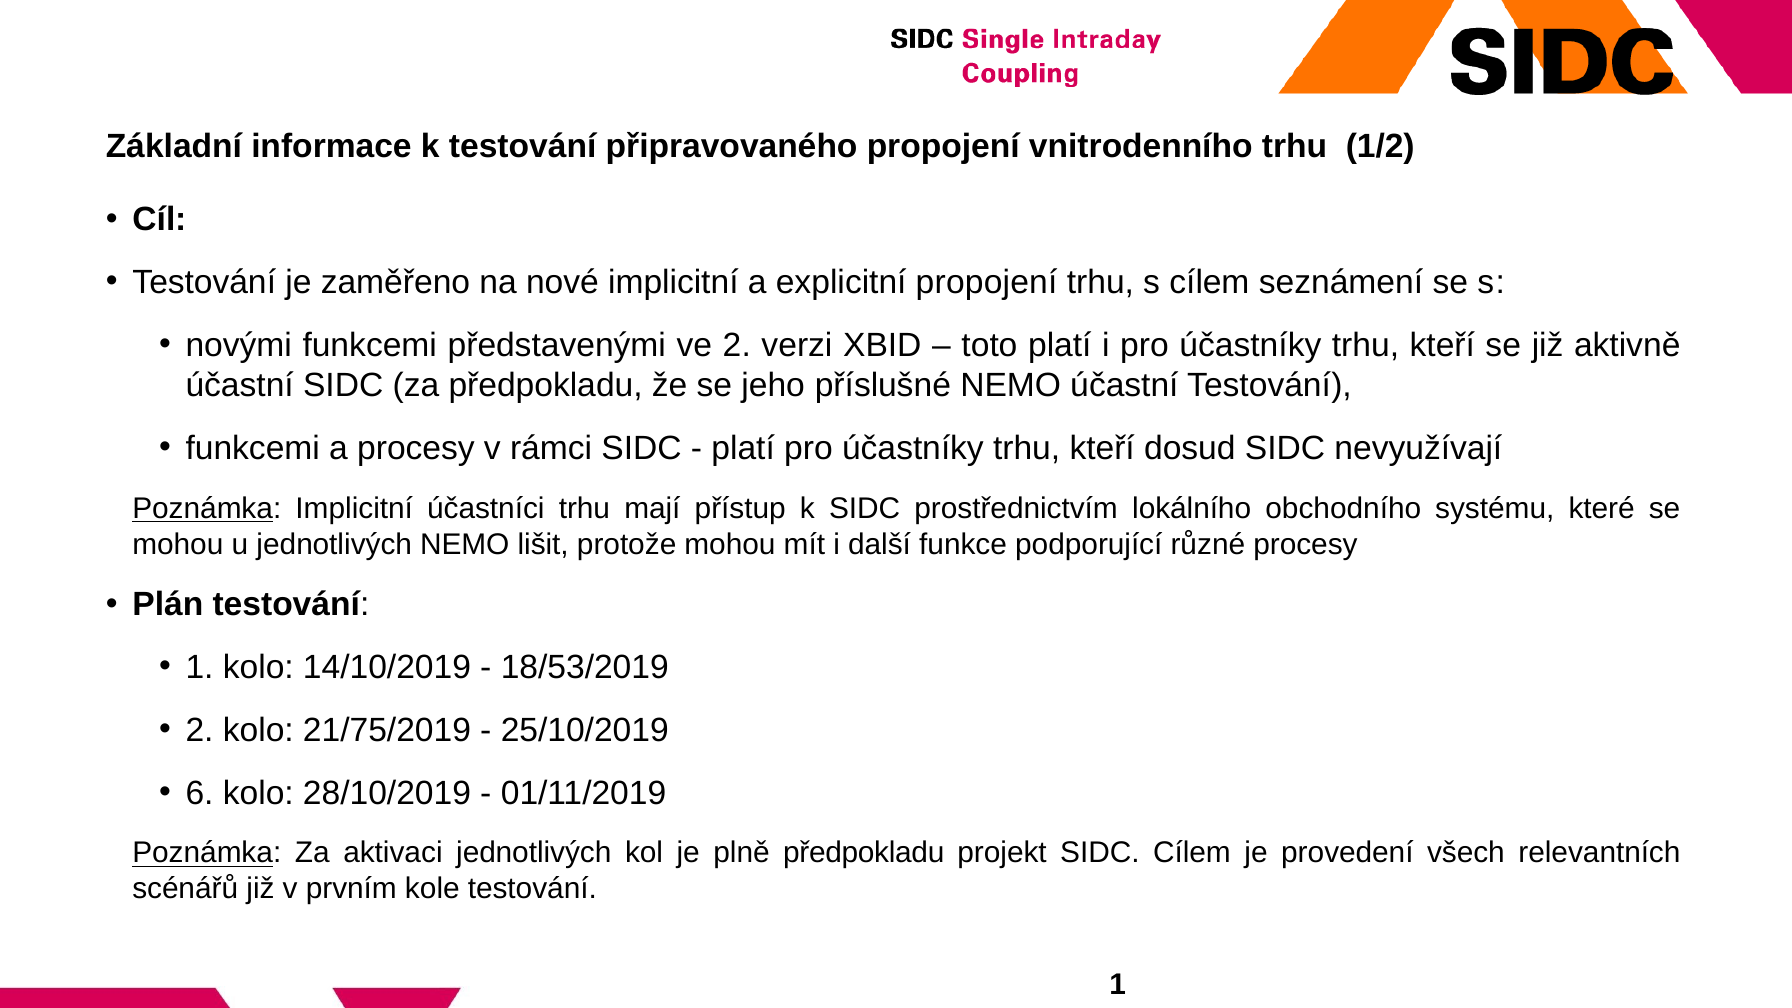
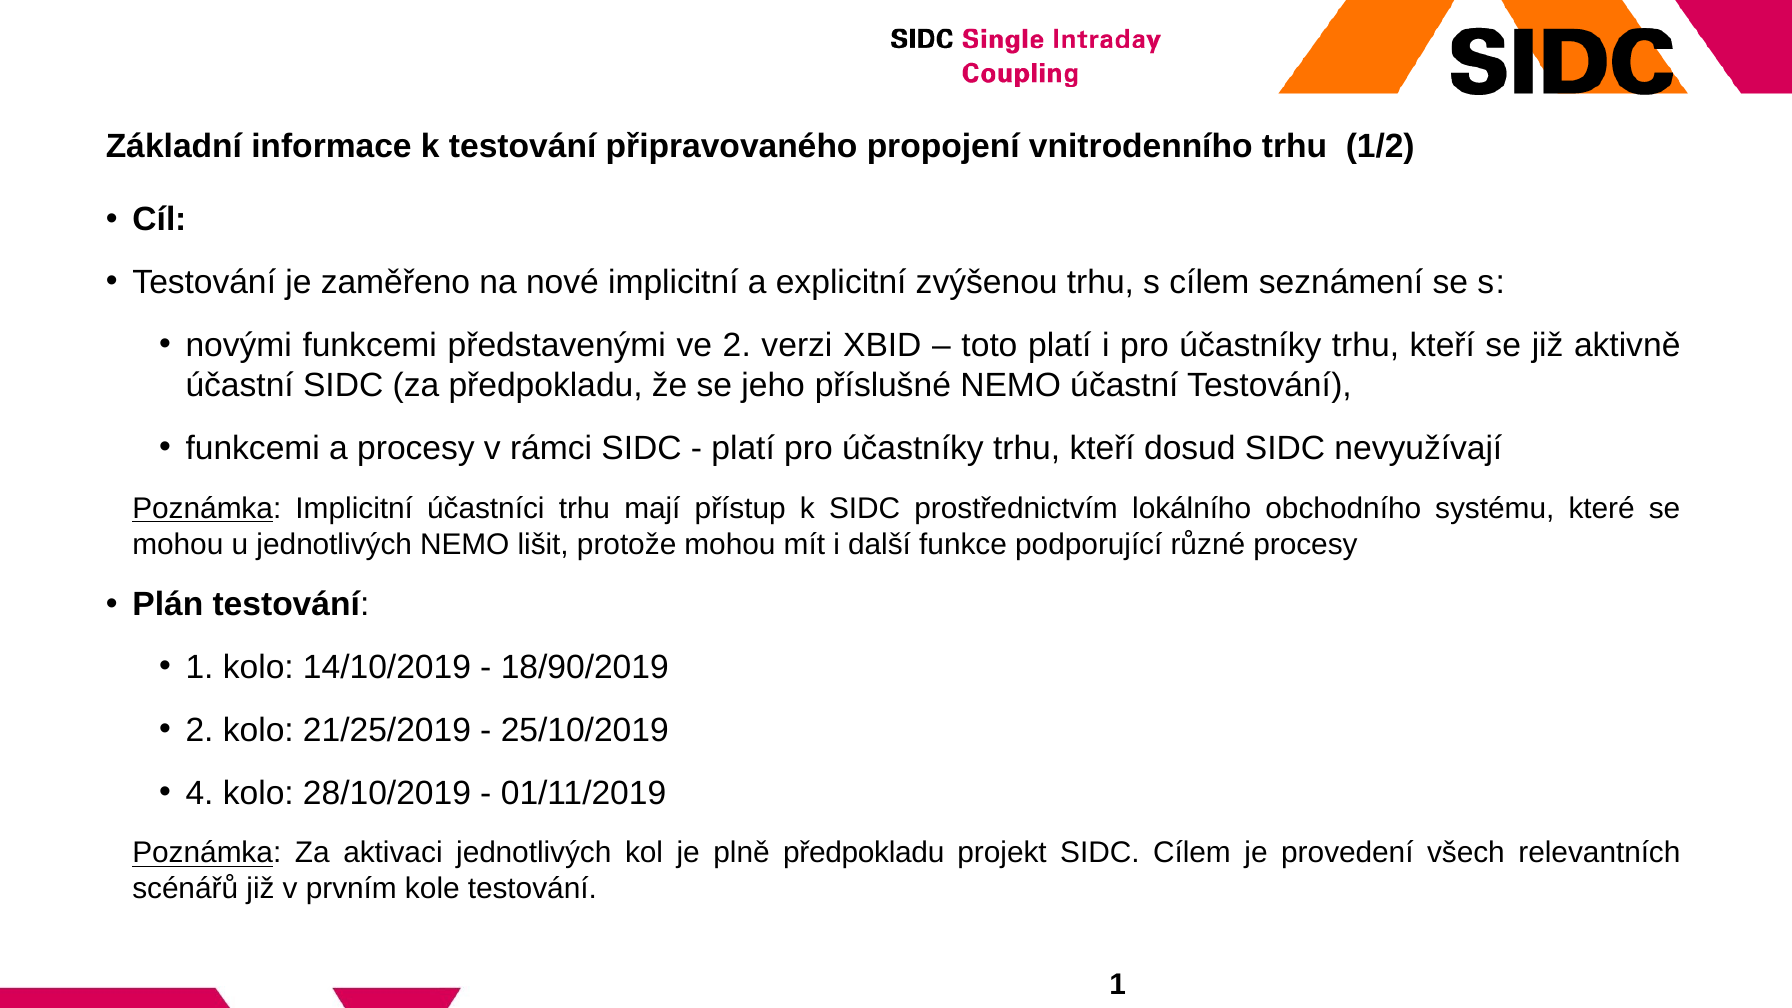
explicitní propojení: propojení -> zvýšenou (987, 283)
18/53/2019: 18/53/2019 -> 18/90/2019 (585, 668)
21/75/2019: 21/75/2019 -> 21/25/2019 (387, 730)
6: 6 -> 4 (200, 793)
